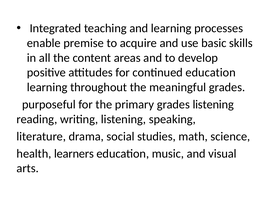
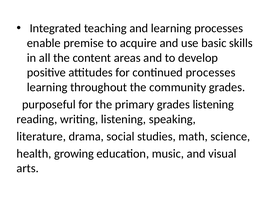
continued education: education -> processes (211, 73)
meaningful: meaningful -> community (178, 87)
learners: learners -> growing (74, 154)
